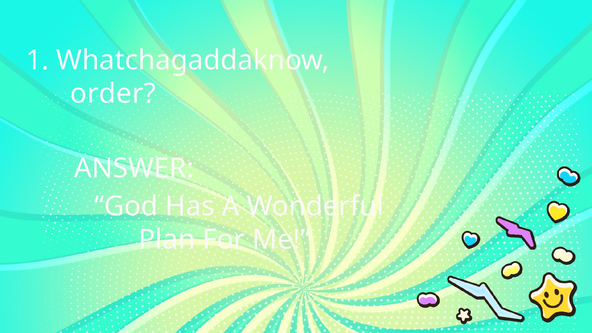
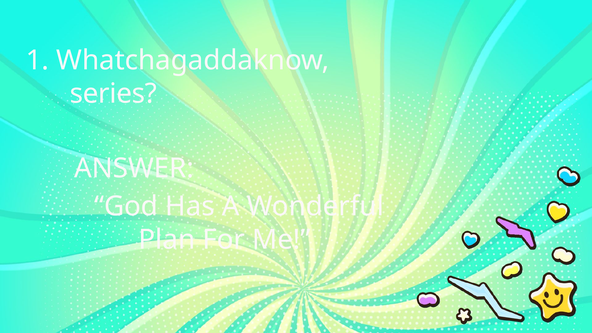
order: order -> series (113, 94)
